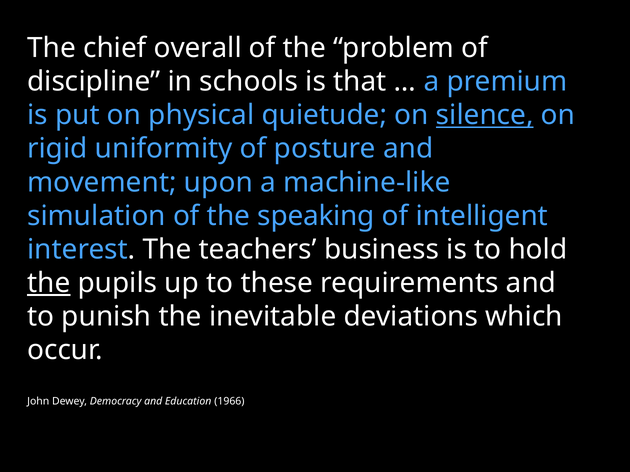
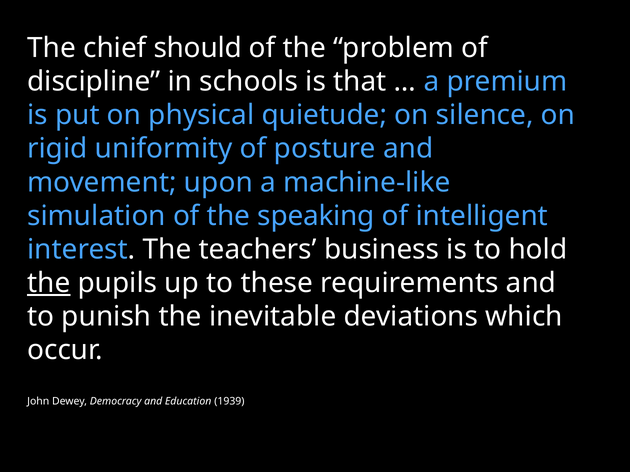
overall: overall -> should (198, 48)
silence underline: present -> none (485, 115)
1966: 1966 -> 1939 (229, 402)
